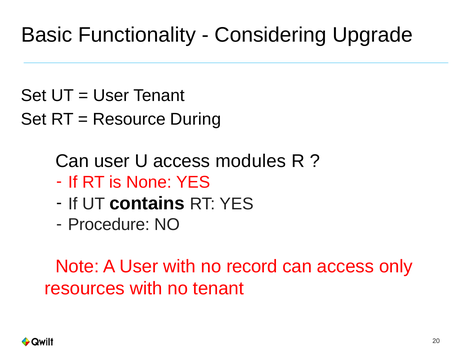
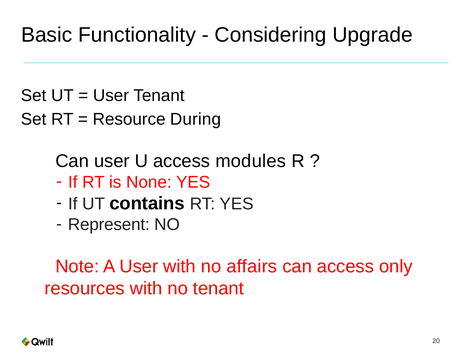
Procedure: Procedure -> Represent (109, 225)
record: record -> affairs (252, 266)
